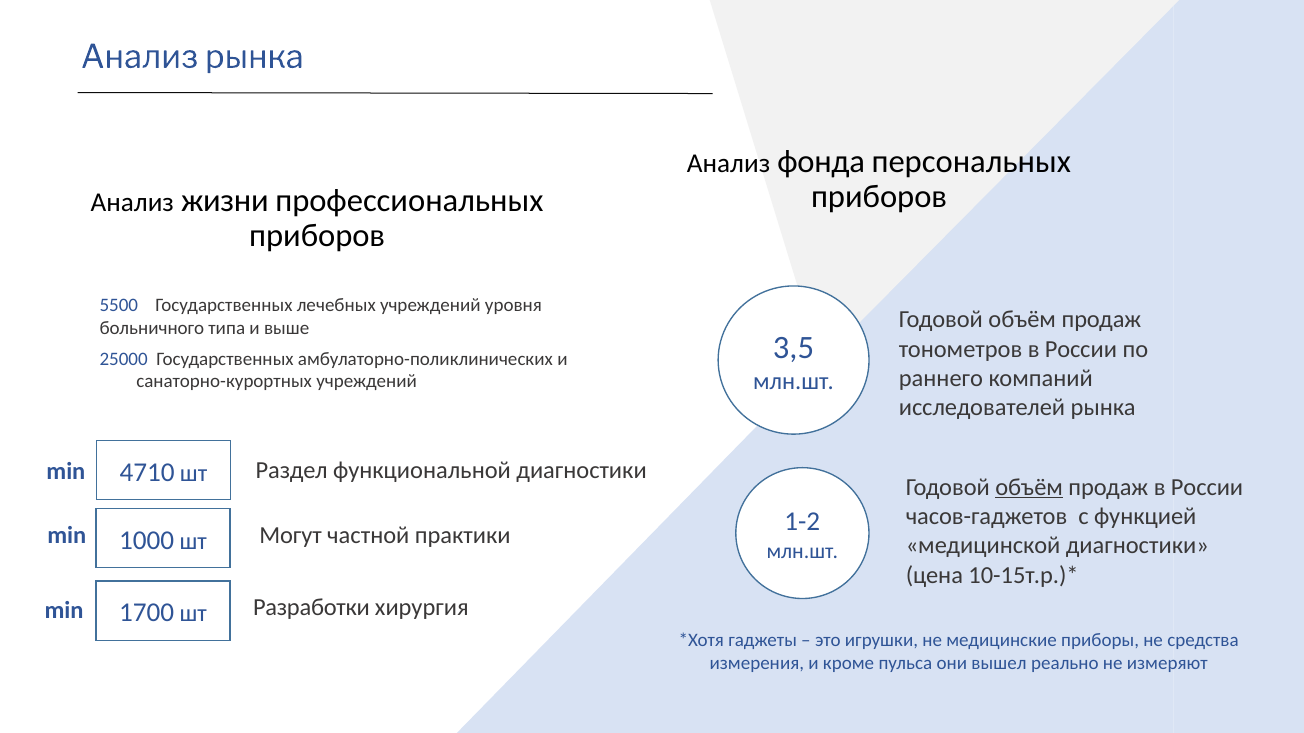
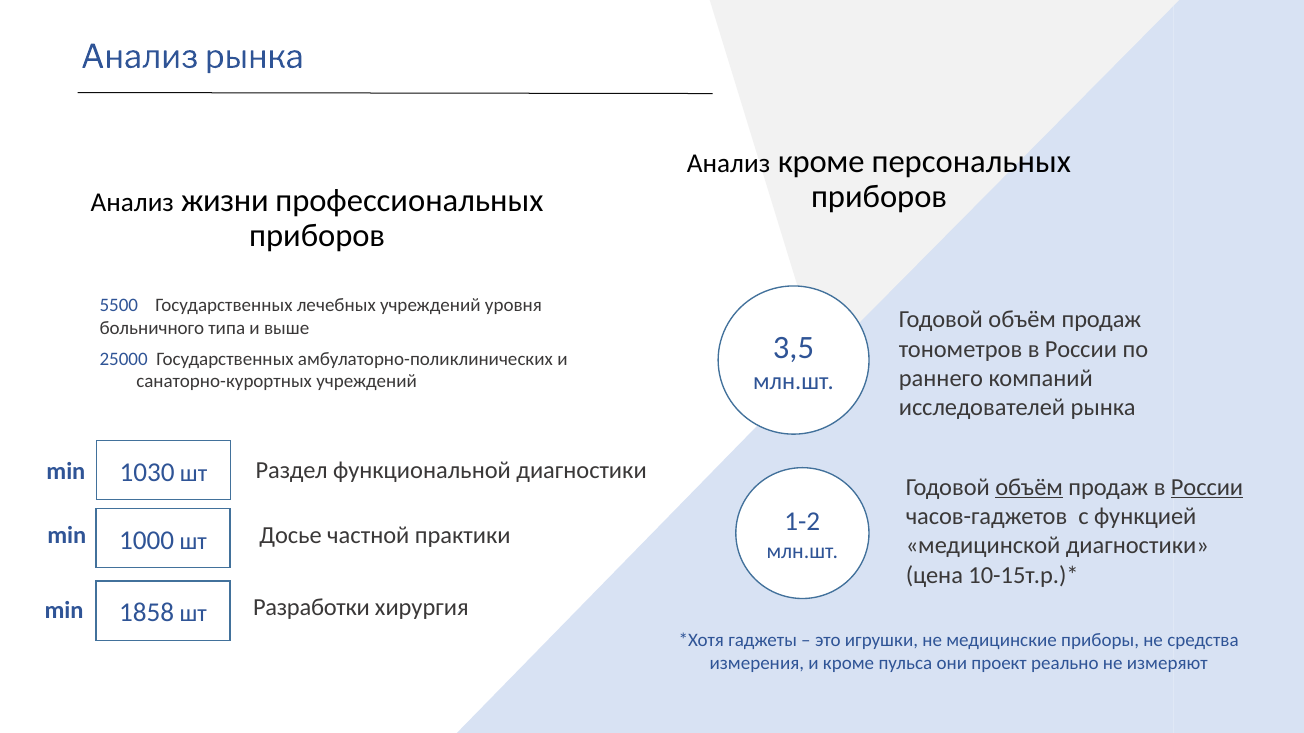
Анализ фонда: фонда -> кроме (821, 162)
4710: 4710 -> 1030 (147, 472)
России underline: none -> present (1207, 488)
Могут: Могут -> Досье (291, 536)
1700: 1700 -> 1858 (147, 613)
вышел: вышел -> проект (999, 664)
